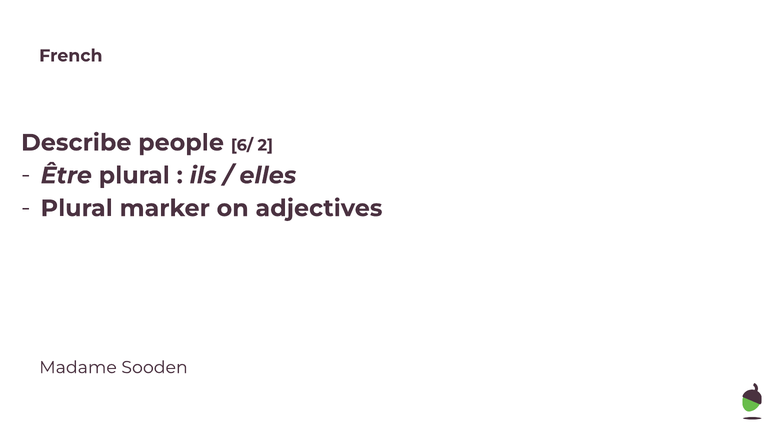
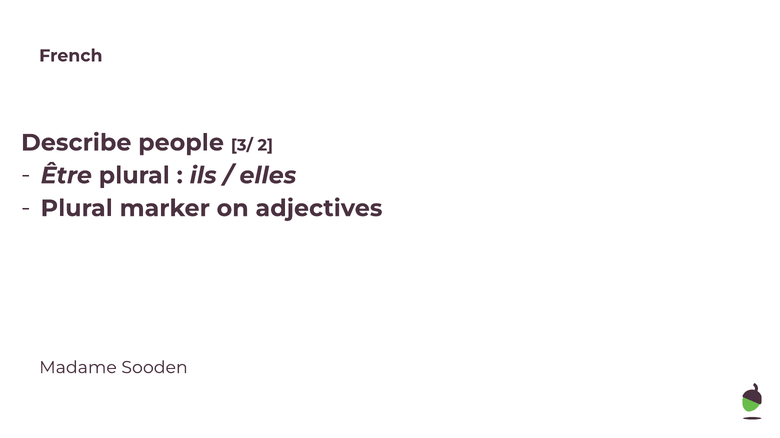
6/: 6/ -> 3/ (242, 145)
